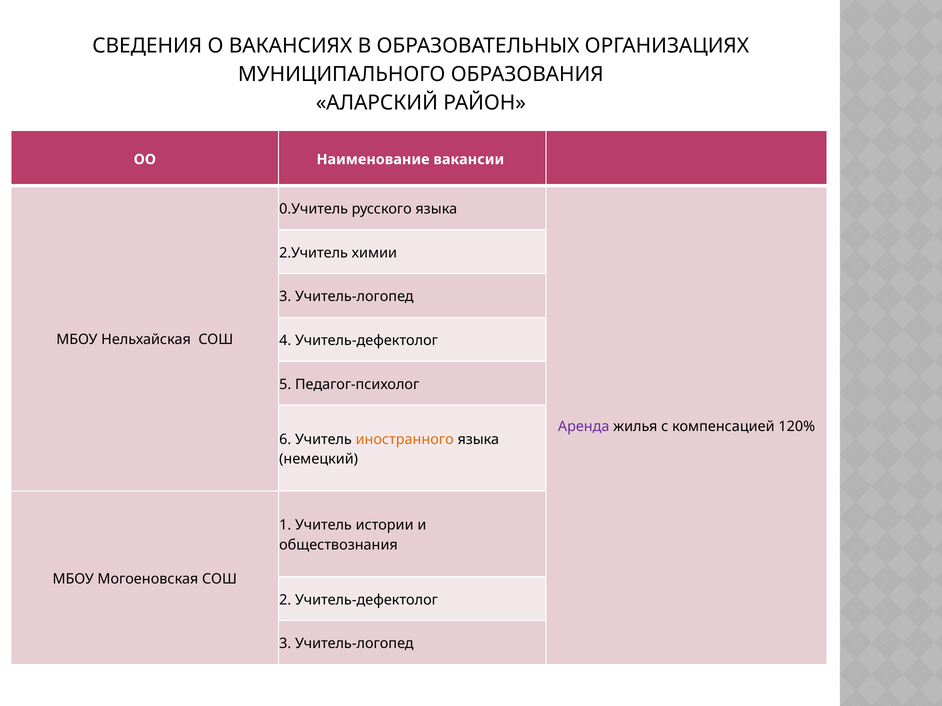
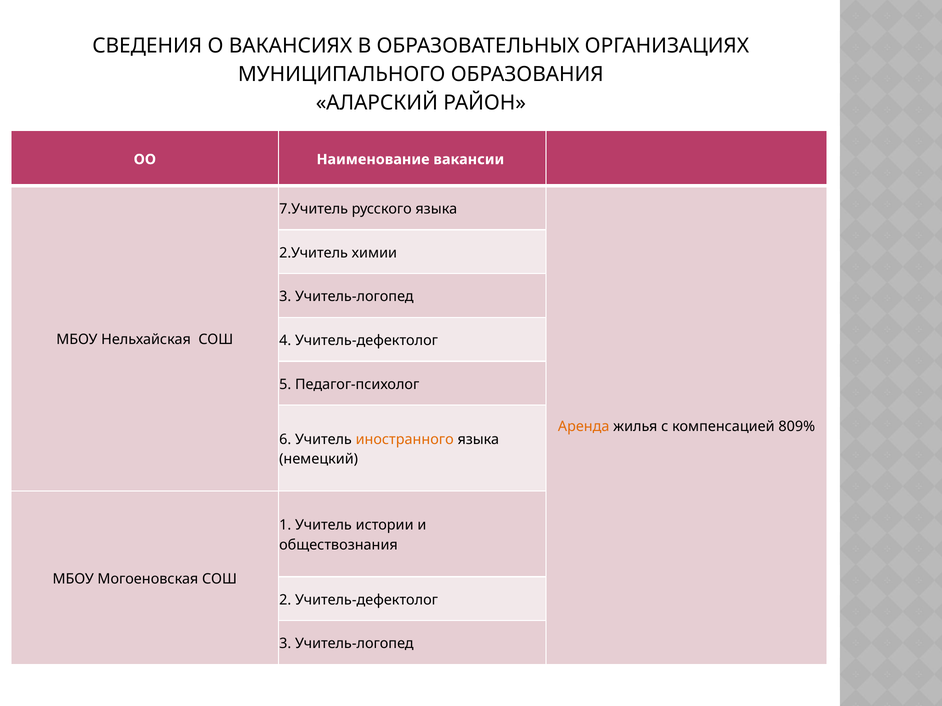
0.Учитель: 0.Учитель -> 7.Учитель (314, 209)
Аренда colour: purple -> orange (584, 427)
120%: 120% -> 809% (797, 427)
